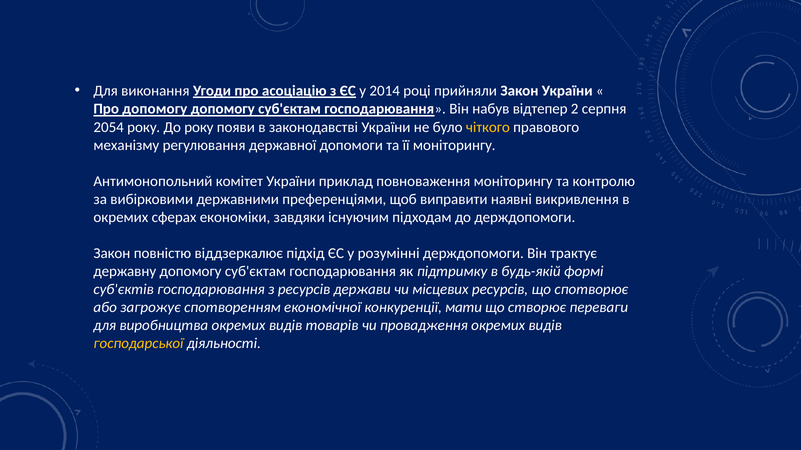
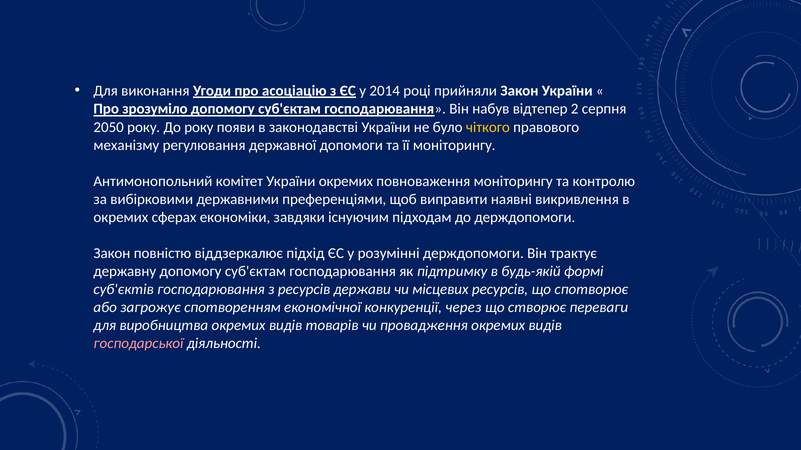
Про допомогу: допомогу -> зрозуміло (155, 109)
2054: 2054 -> 2050 (109, 127)
України приклад: приклад -> окремих (346, 182)
мати: мати -> через (463, 308)
господарської colour: yellow -> pink (139, 344)
